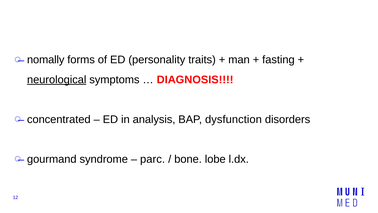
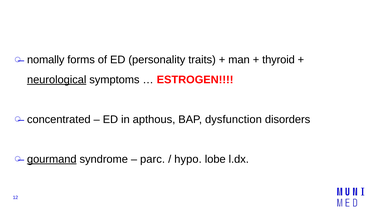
fasting: fasting -> thyroid (279, 60)
DIAGNOSIS: DIAGNOSIS -> ESTROGEN (195, 79)
analysis: analysis -> apthous (154, 119)
gourmand underline: none -> present (52, 159)
bone: bone -> hypo (188, 159)
